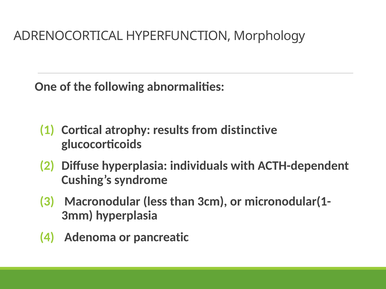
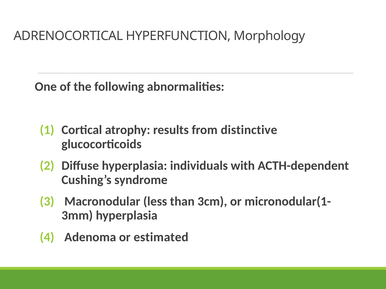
pancreatic: pancreatic -> estimated (161, 237)
